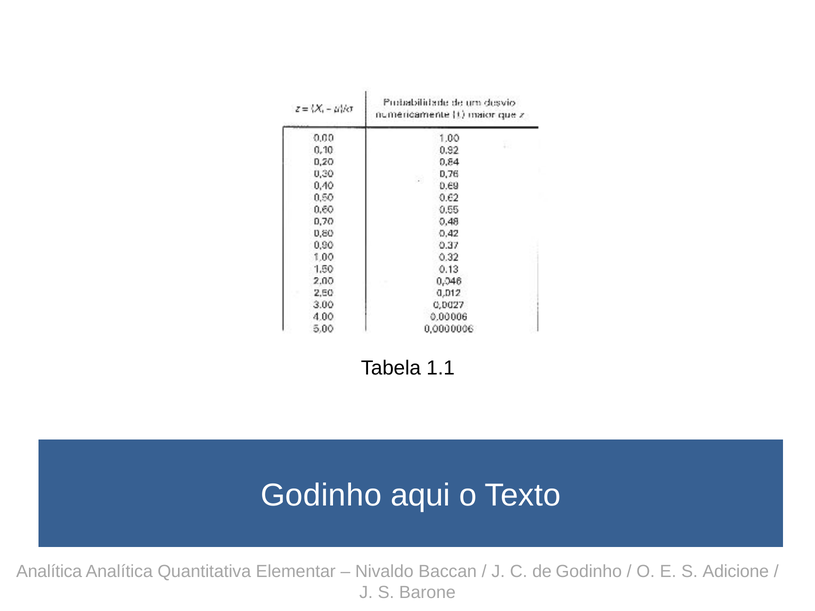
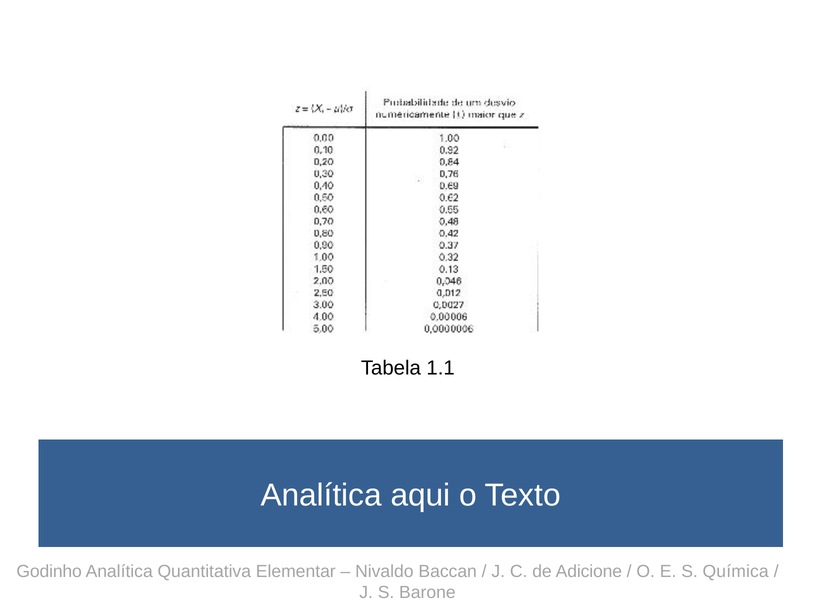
Godinho: Godinho -> Analítica (321, 496)
Analítica: Analítica -> Godinho (49, 572)
de Godinho: Godinho -> Adicione (589, 572)
Adicione: Adicione -> Química (736, 572)
